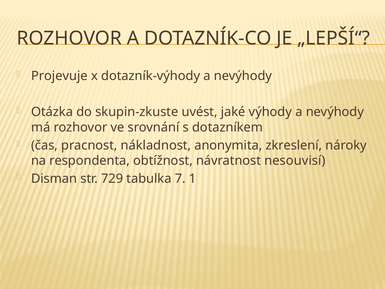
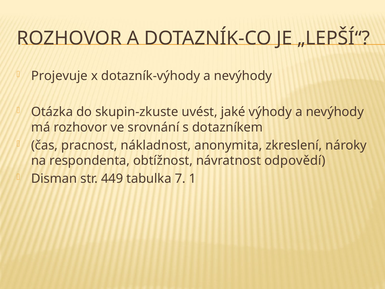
nesouvisí: nesouvisí -> odpovědí (295, 161)
729: 729 -> 449 (112, 179)
